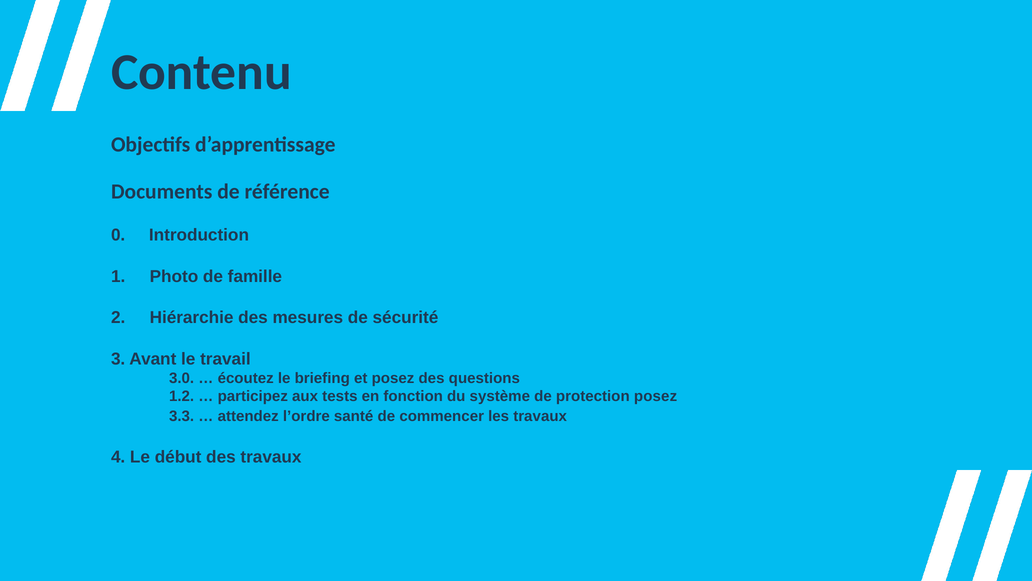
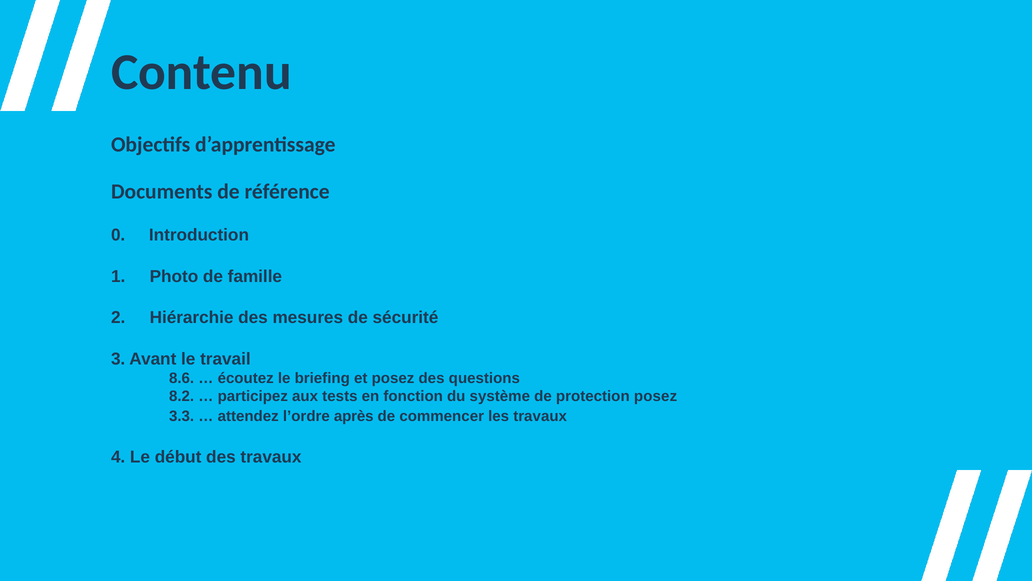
3.0: 3.0 -> 8.6 (182, 378)
1.2: 1.2 -> 8.2 (182, 396)
santé: santé -> après (354, 416)
